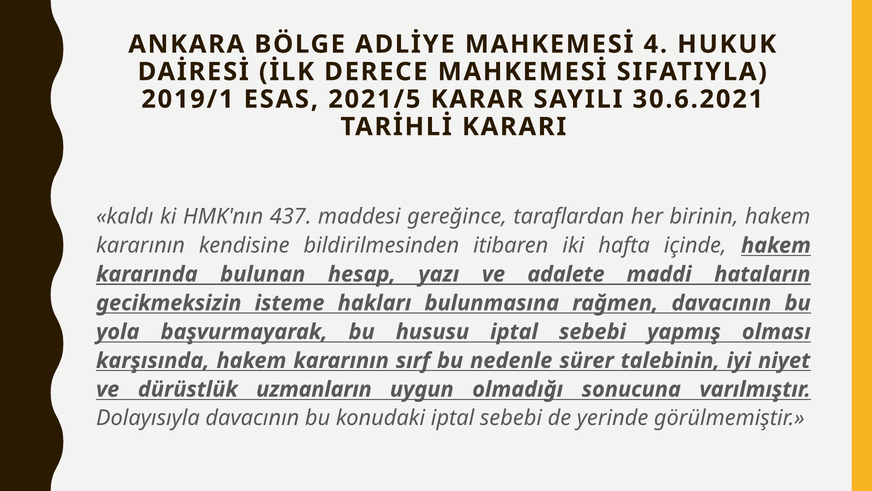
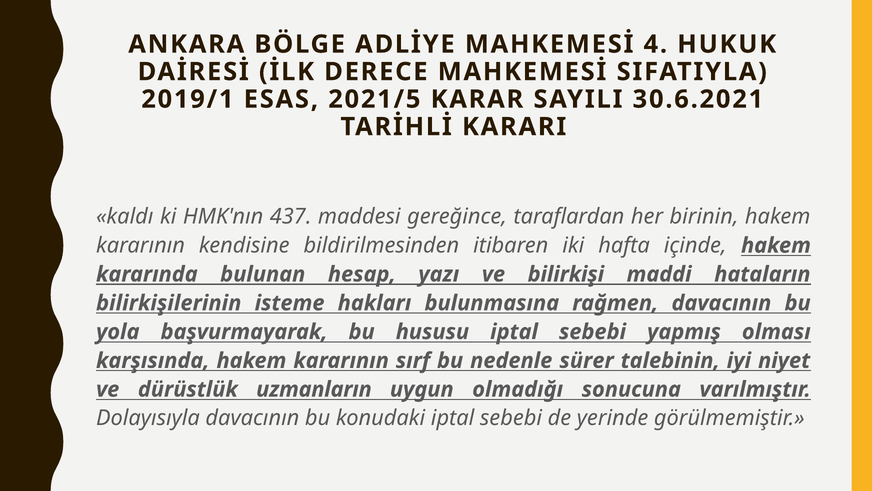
adalete: adalete -> bilirkişi (566, 274)
gecikmeksizin: gecikmeksizin -> bilirkişilerinin (169, 303)
